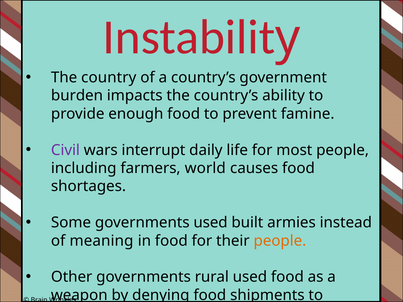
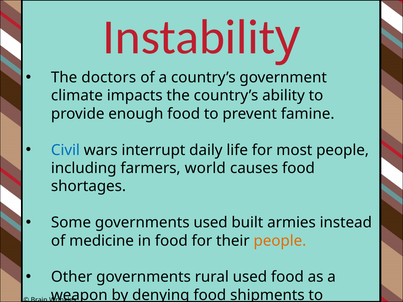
country: country -> doctors (109, 78)
burden: burden -> climate (77, 96)
Civil colour: purple -> blue (65, 150)
meaning: meaning -> medicine (102, 241)
